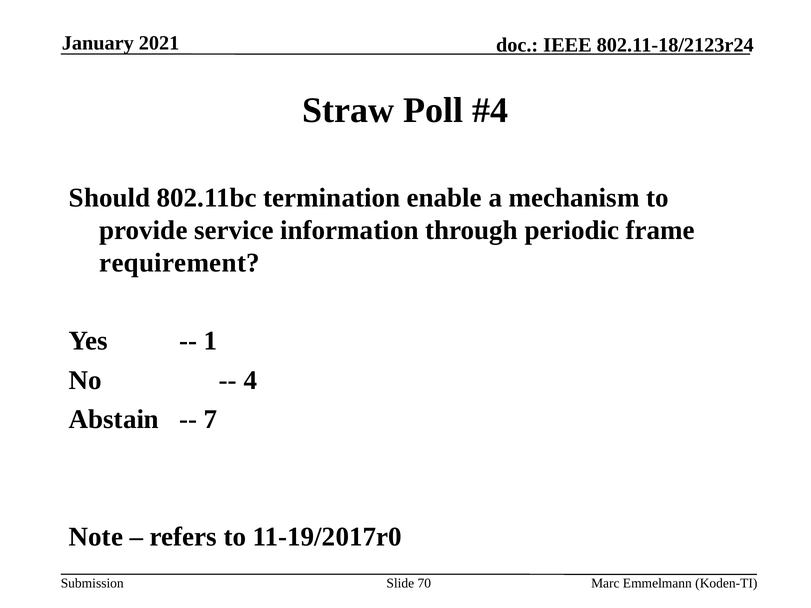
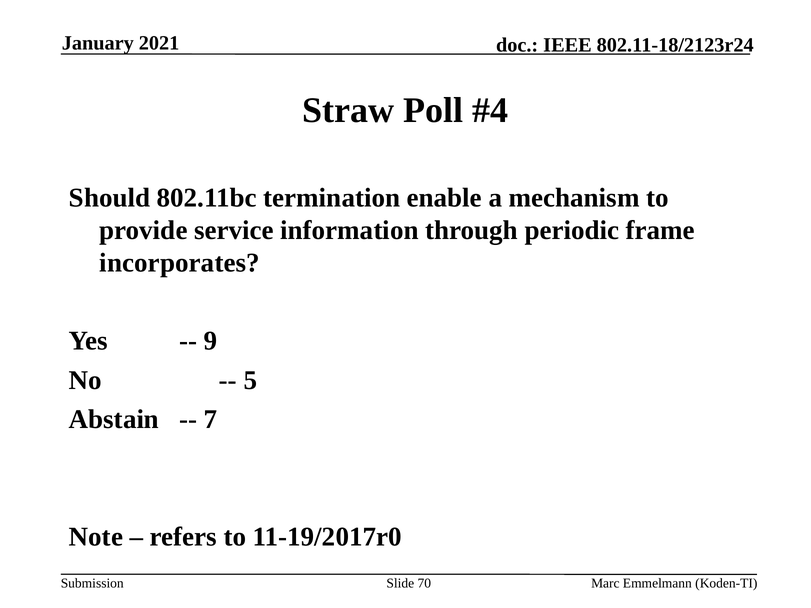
requirement: requirement -> incorporates (180, 263)
1: 1 -> 9 (211, 341)
4: 4 -> 5 (250, 380)
